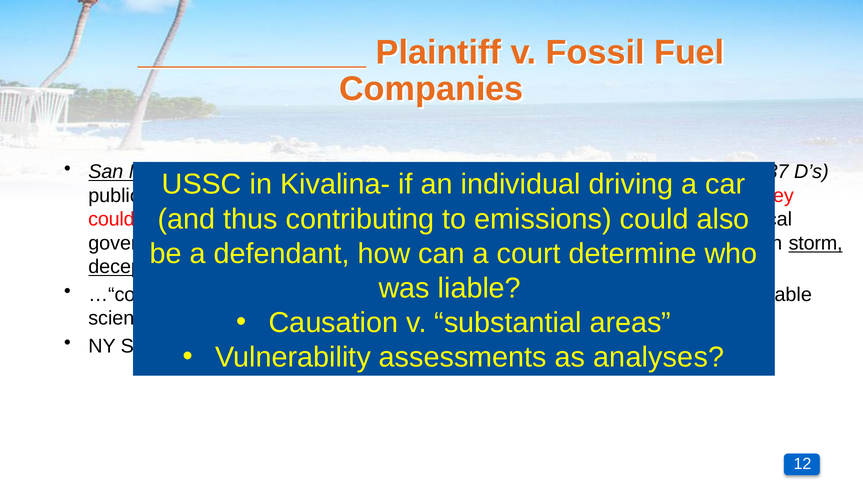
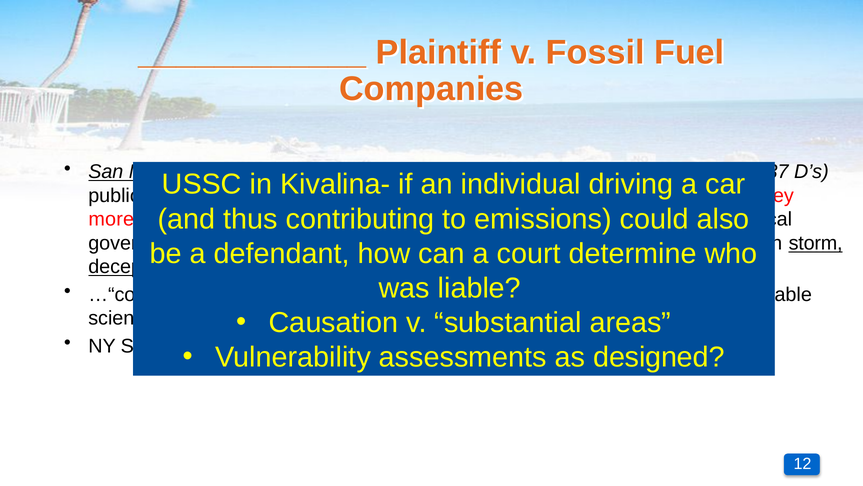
could: could -> more (111, 219)
analyses: analyses -> designed (659, 357)
